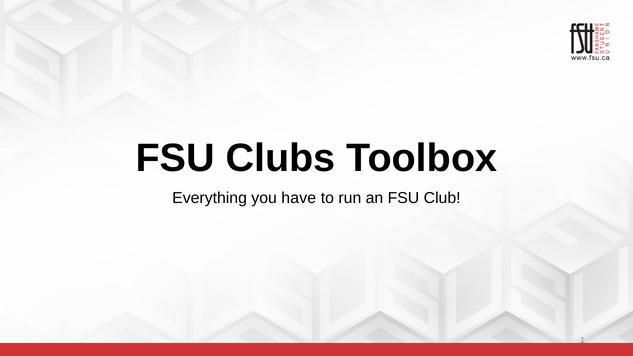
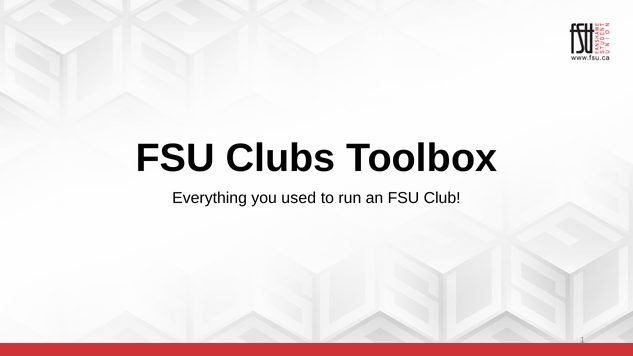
have: have -> used (299, 198)
